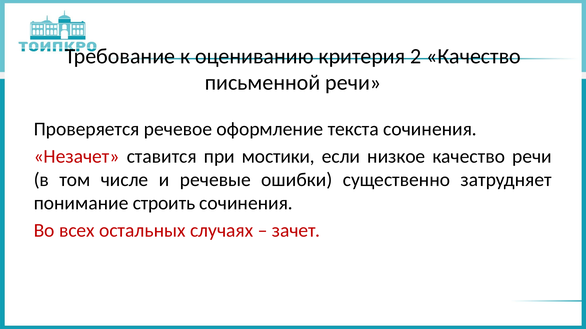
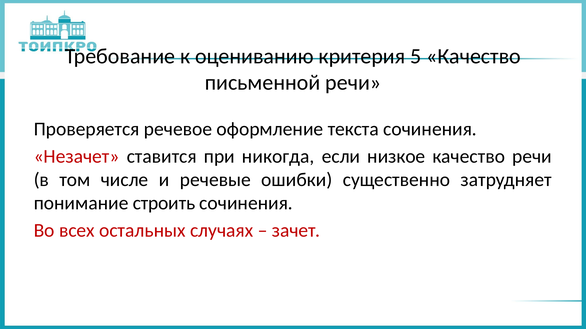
2: 2 -> 5 (416, 56)
мостики: мостики -> никогда (278, 157)
